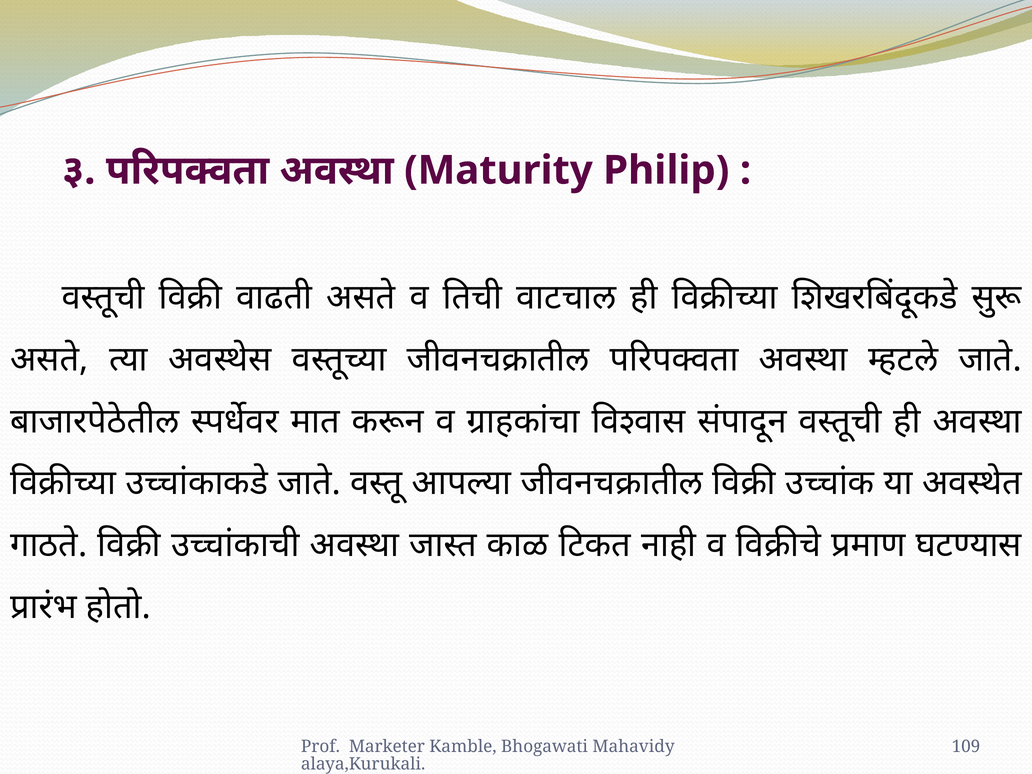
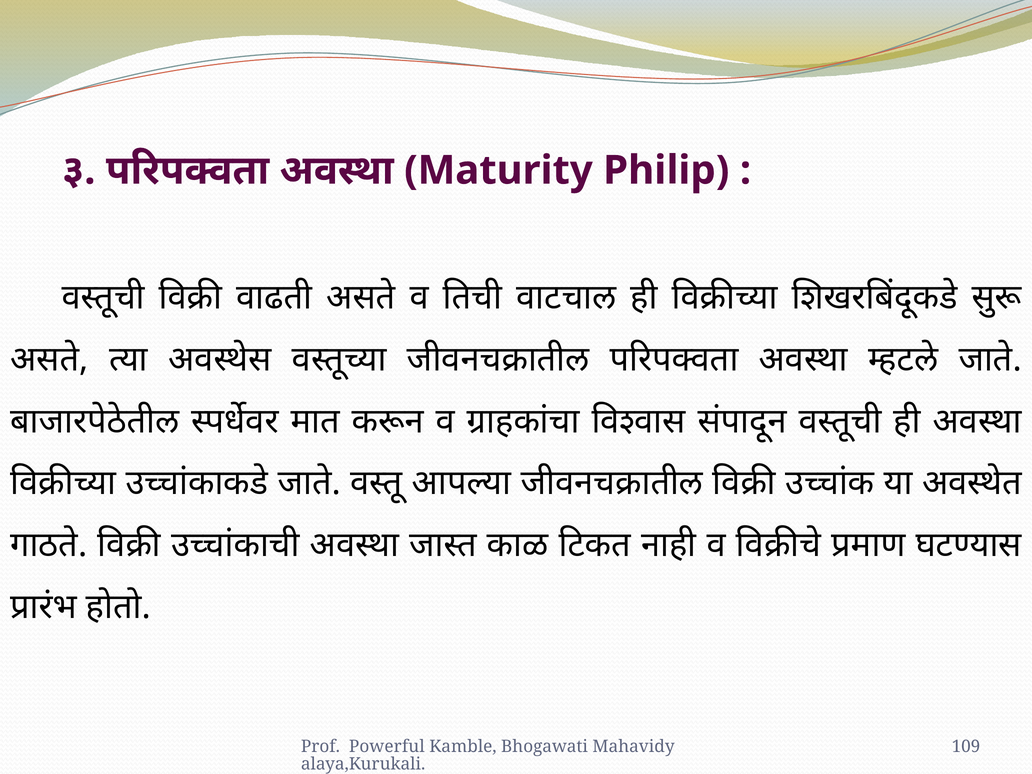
Marketer: Marketer -> Powerful (387, 747)
